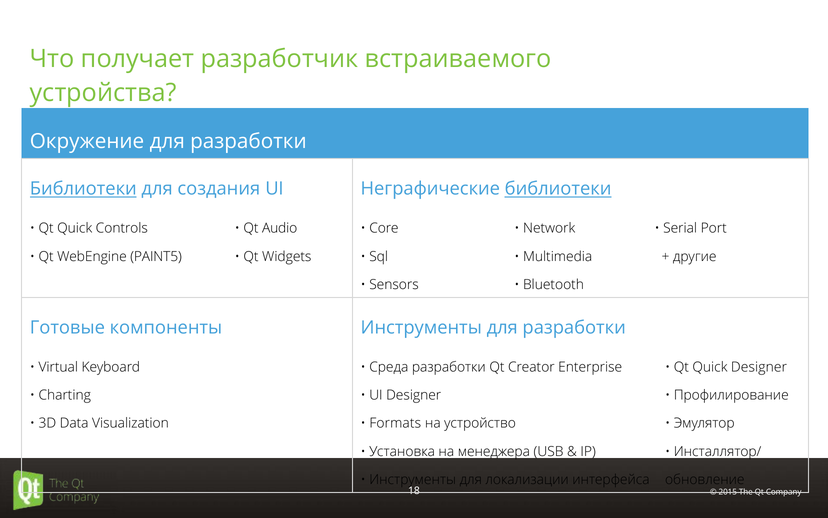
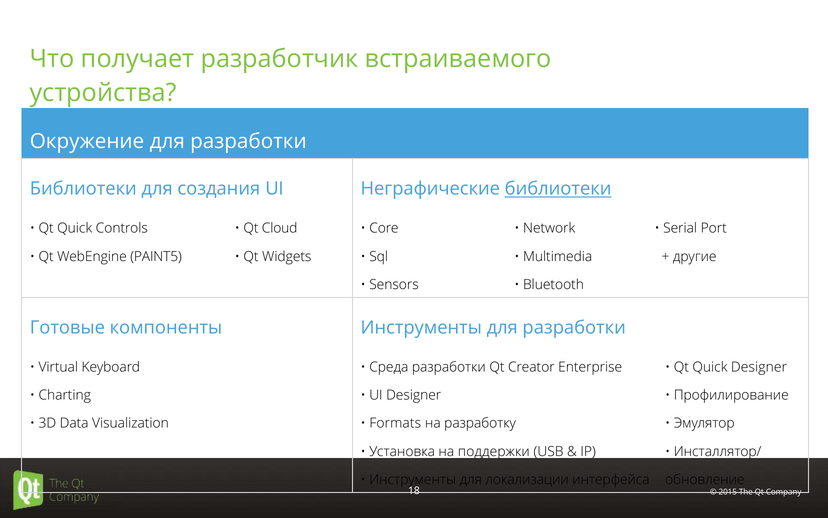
Библиотеки underline: present -> none (83, 189)
Audio: Audio -> Cloud (280, 228)
устройство: устройство -> разработку (480, 423)
менеджера: менеджера -> поддержки (494, 451)
